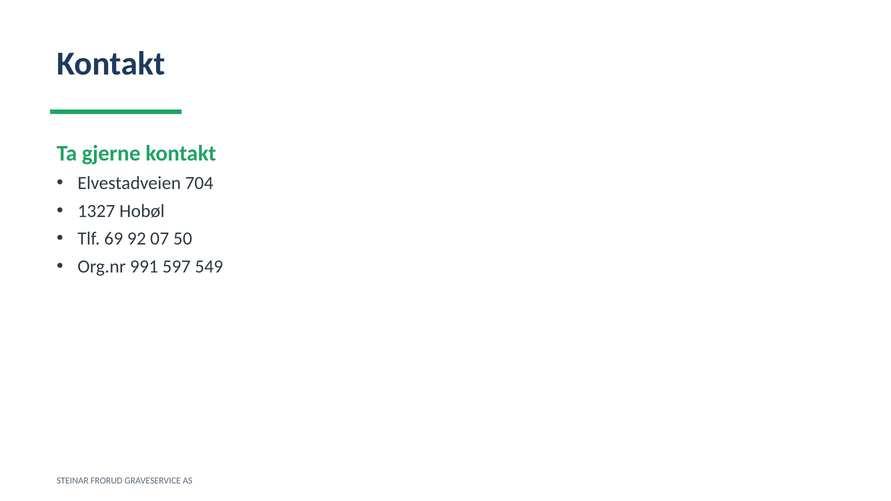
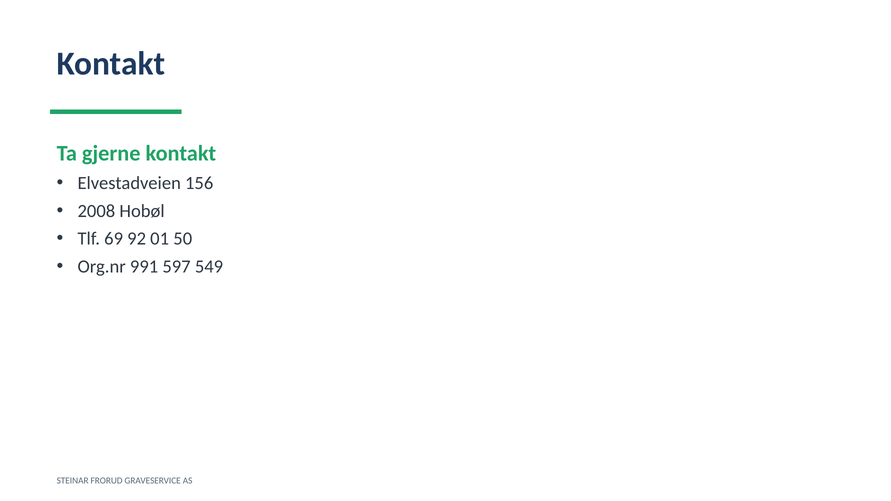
704: 704 -> 156 (199, 183)
1327: 1327 -> 2008 (96, 211)
07: 07 -> 01 (160, 239)
